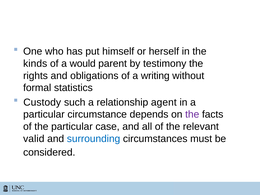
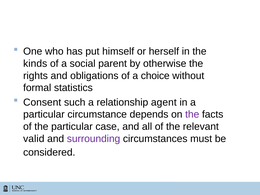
would: would -> social (83, 64)
testimony: testimony -> otherwise (165, 64)
writing: writing -> choice (155, 76)
Custody: Custody -> Consent (42, 102)
surrounding colour: blue -> purple (94, 139)
